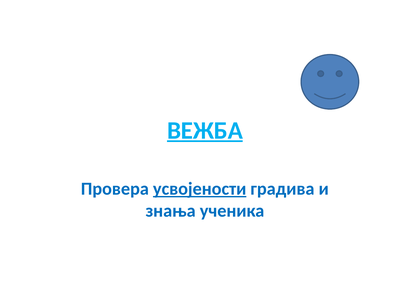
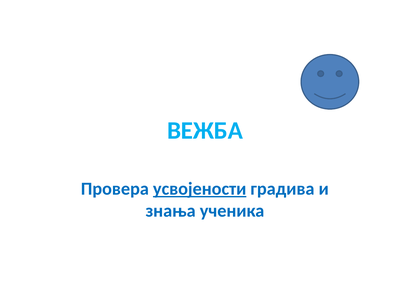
ВЕЖБА underline: present -> none (205, 130)
